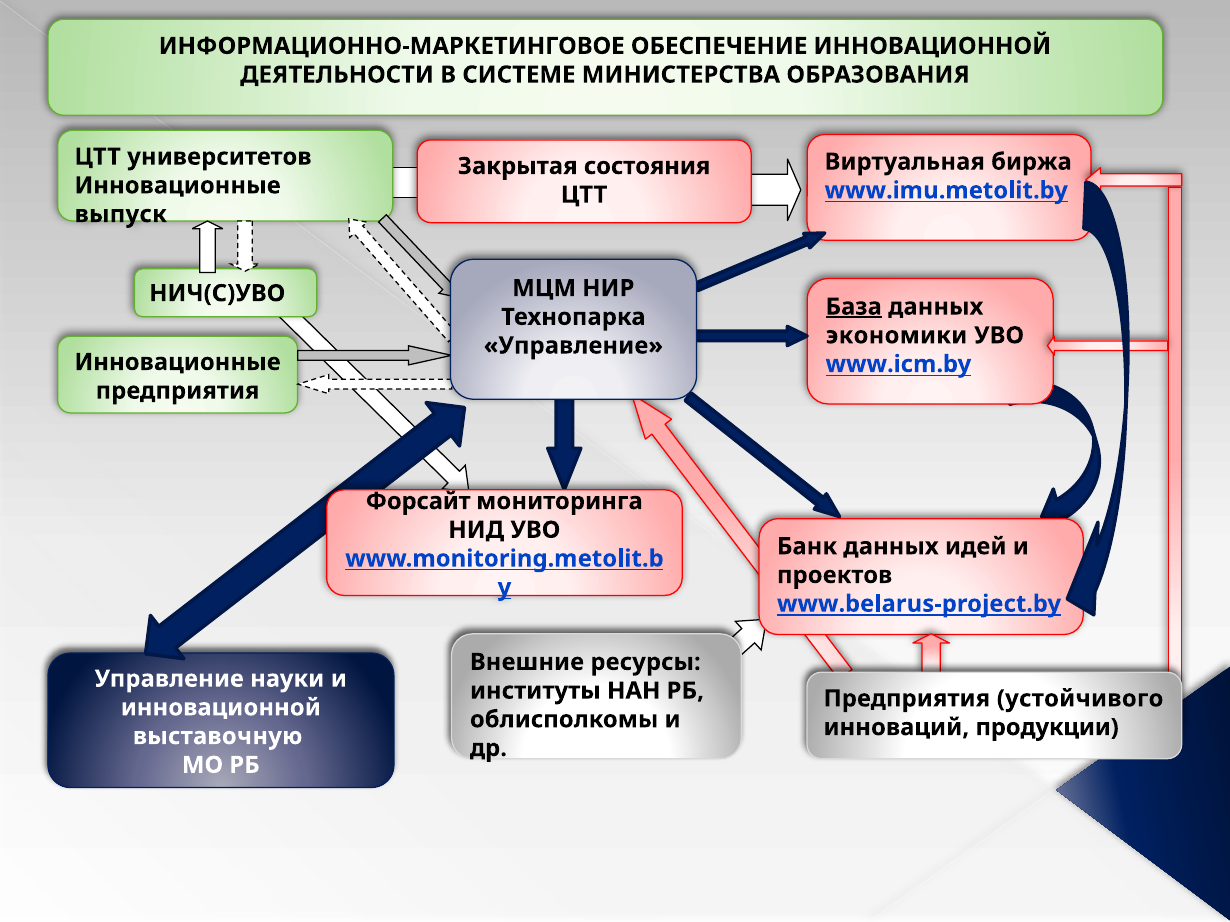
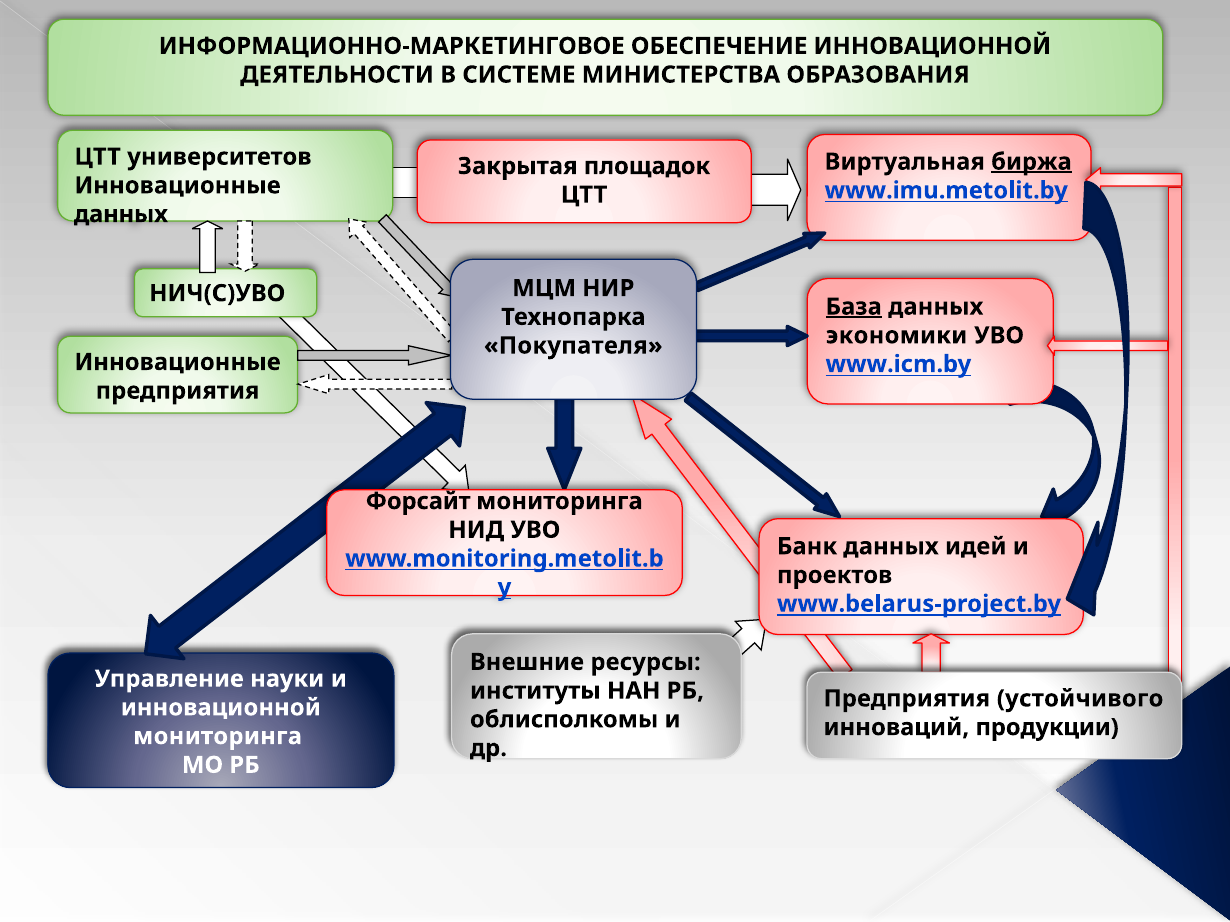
биржа underline: none -> present (1031, 162)
состояния: состояния -> площадок (647, 166)
выпуск: выпуск -> данных (121, 214)
Управление: Управление -> Покупателя (573, 346)
выставочную: выставочную -> мониторинга (218, 737)
